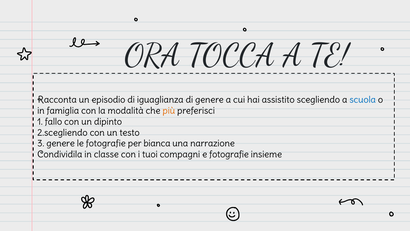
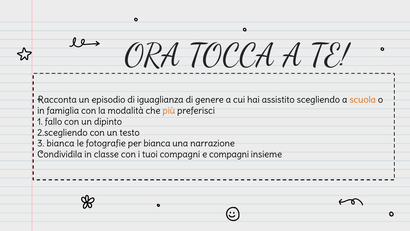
scuola colour: blue -> orange (363, 100)
3 genere: genere -> bianca (61, 143)
e fotografie: fotografie -> compagni (229, 154)
